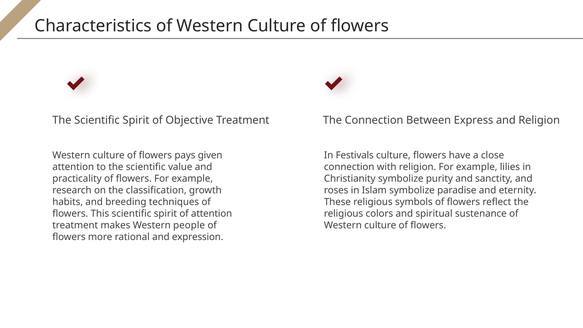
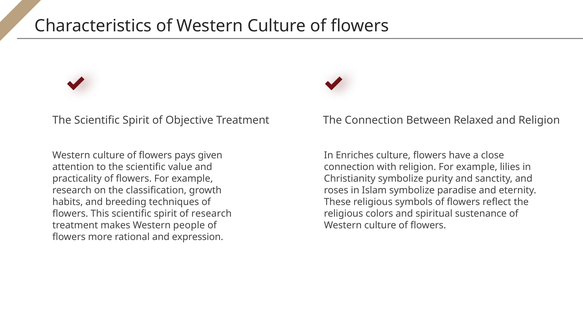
Express: Express -> Relaxed (474, 120)
Festivals: Festivals -> Enriches (355, 155)
of attention: attention -> research (212, 214)
